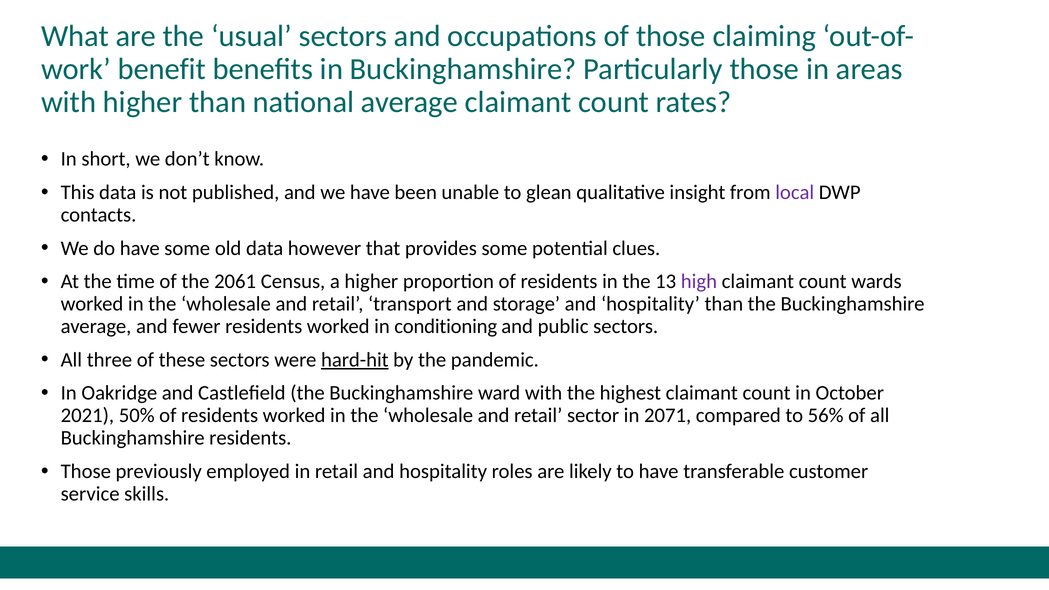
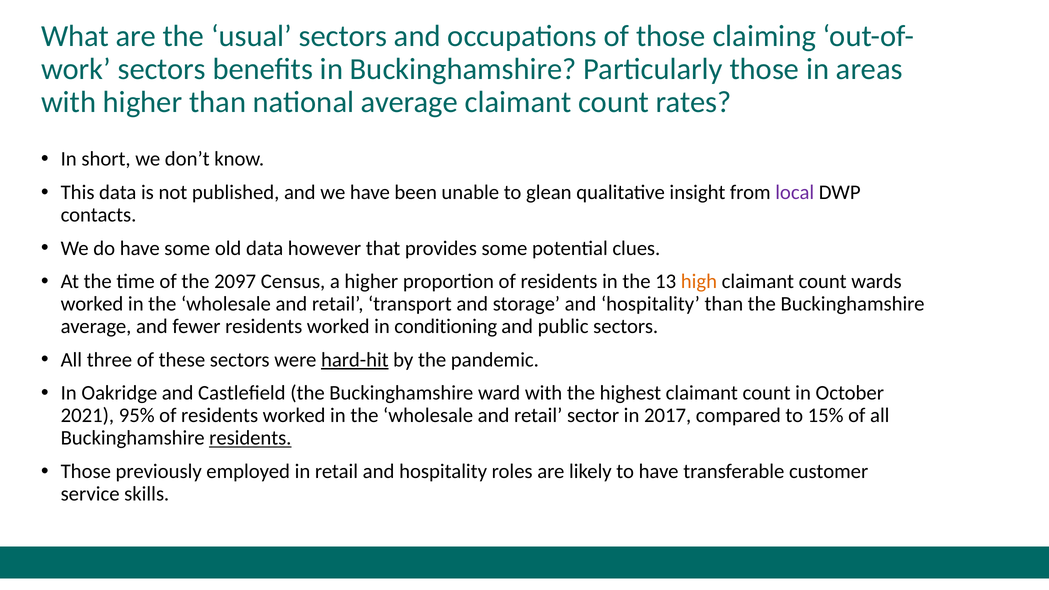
benefit: benefit -> sectors (162, 69)
2061: 2061 -> 2097 (235, 282)
high colour: purple -> orange (699, 282)
50%: 50% -> 95% (137, 416)
2071: 2071 -> 2017 (668, 416)
56%: 56% -> 15% (826, 416)
residents underline: none -> present (250, 438)
